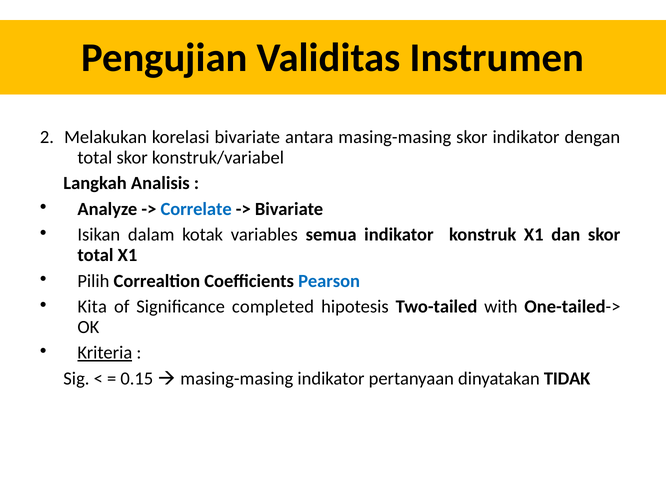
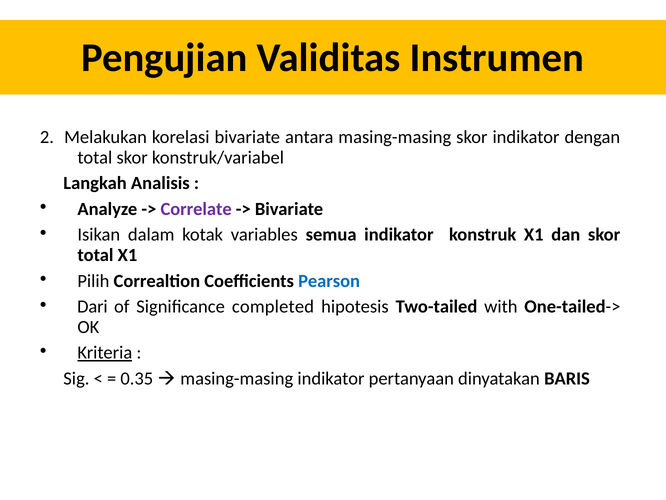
Correlate colour: blue -> purple (196, 209)
Kita: Kita -> Dari (92, 306)
0.15: 0.15 -> 0.35 (137, 378)
TIDAK: TIDAK -> BARIS (567, 378)
